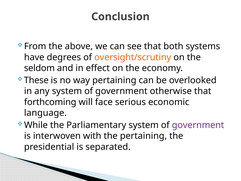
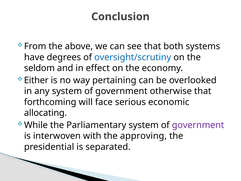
oversight/scrutiny colour: orange -> blue (133, 57)
These: These -> Either (36, 80)
language: language -> allocating (45, 113)
the pertaining: pertaining -> approving (143, 136)
